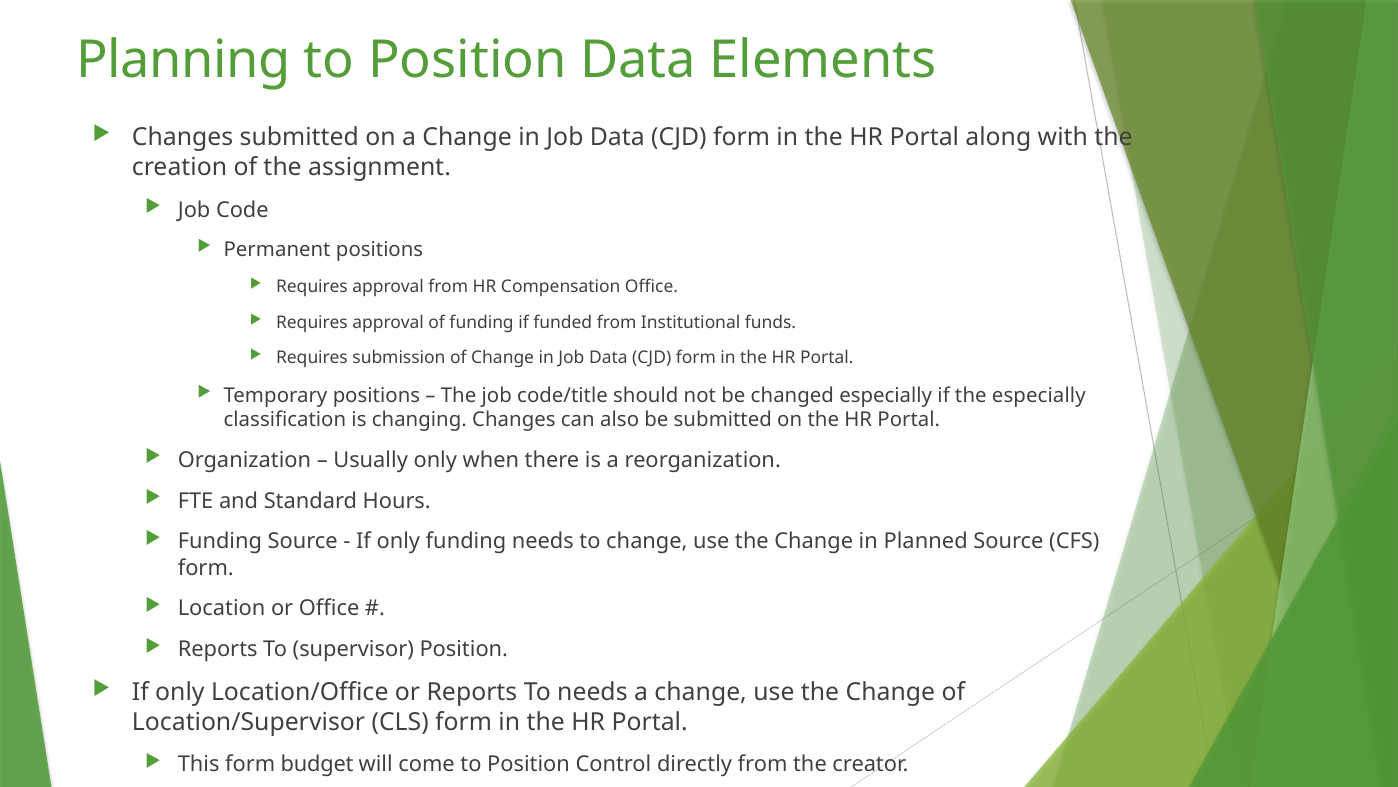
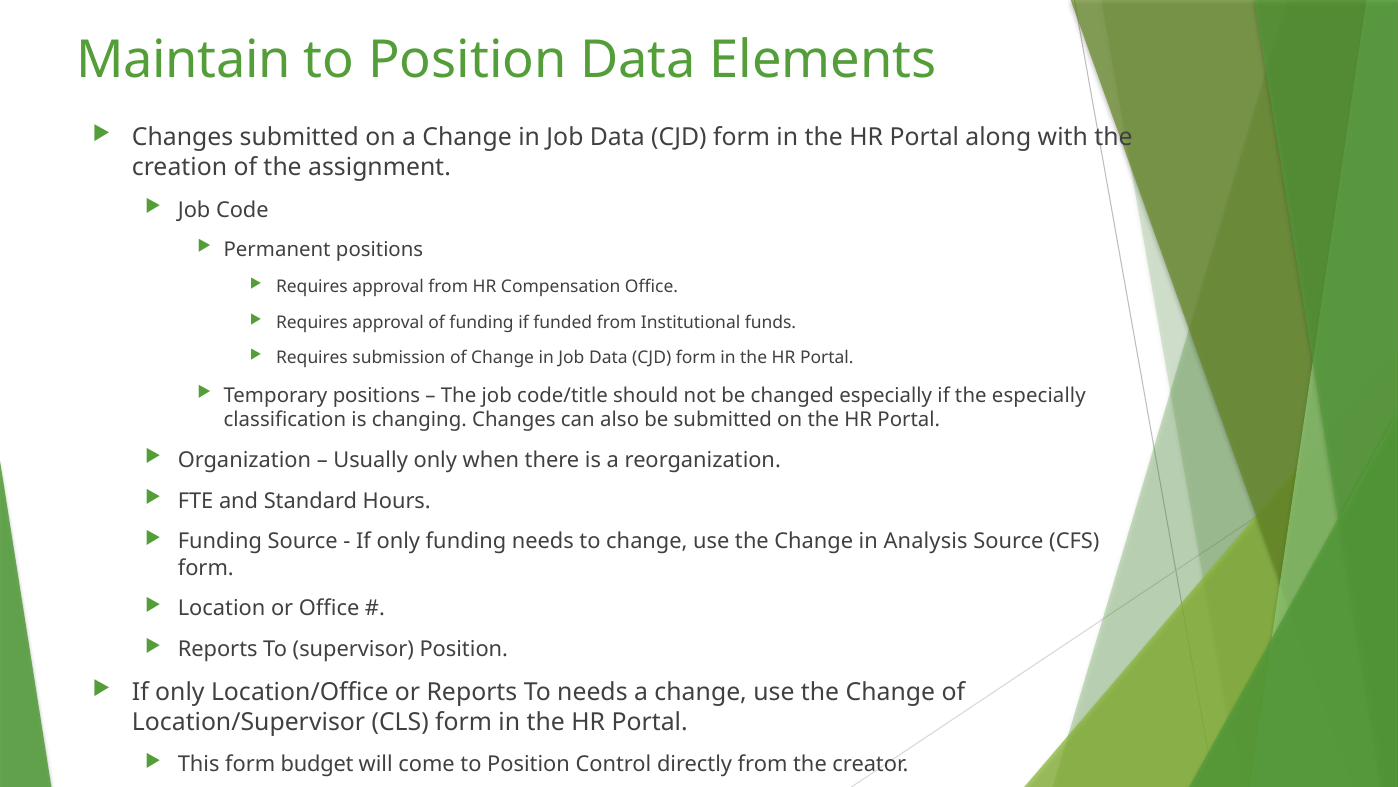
Planning: Planning -> Maintain (183, 60)
Planned: Planned -> Analysis (926, 541)
